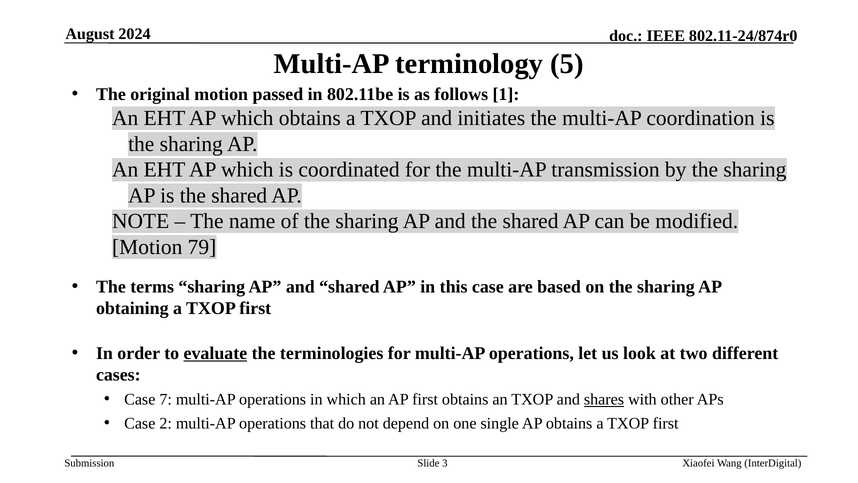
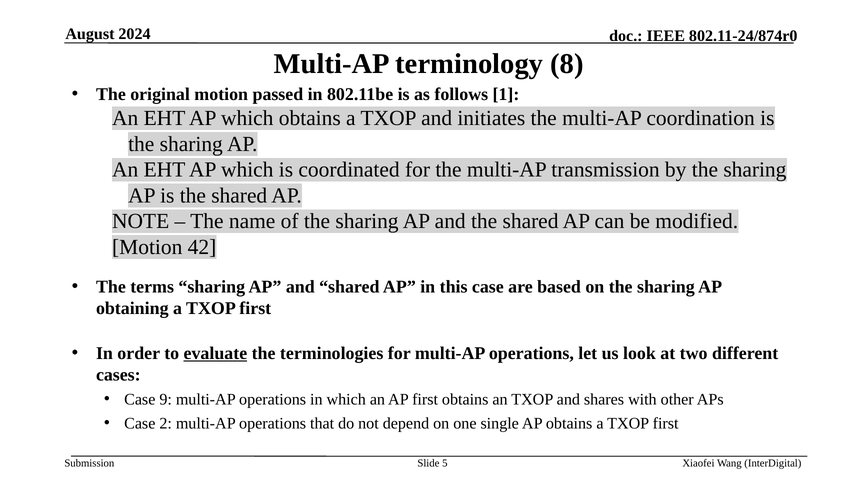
5: 5 -> 8 (567, 64)
79: 79 -> 42 (202, 247)
7: 7 -> 9 (166, 399)
shares underline: present -> none (604, 399)
3: 3 -> 5 (445, 463)
